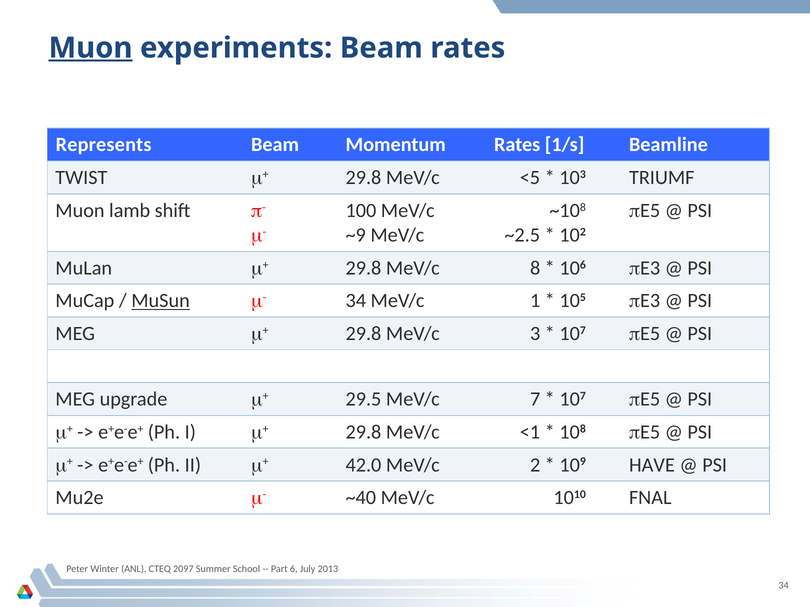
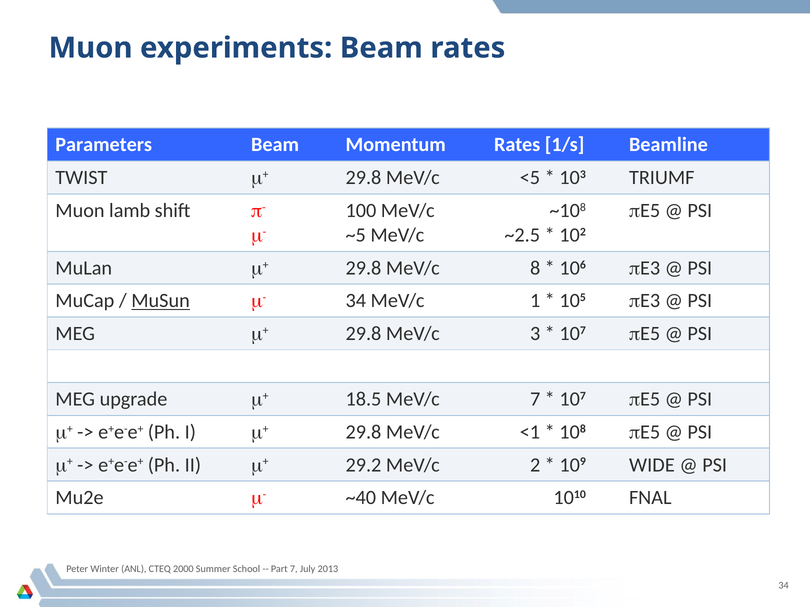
Muon underline: present -> none (91, 48)
Represents: Represents -> Parameters (104, 145)
~9: ~9 -> ~5 (356, 235)
29.5: 29.5 -> 18.5 (363, 400)
42.0: 42.0 -> 29.2 (363, 465)
HAVE: HAVE -> WIDE (652, 465)
2097: 2097 -> 2000 (183, 570)
Part 6: 6 -> 7 (294, 570)
